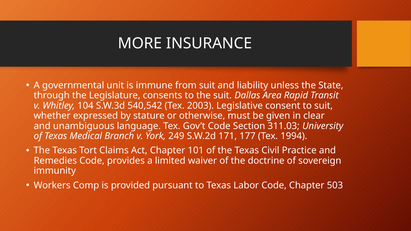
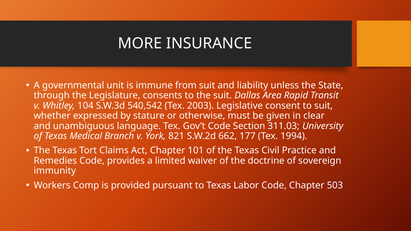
249: 249 -> 821 (176, 136)
171: 171 -> 662 (228, 136)
